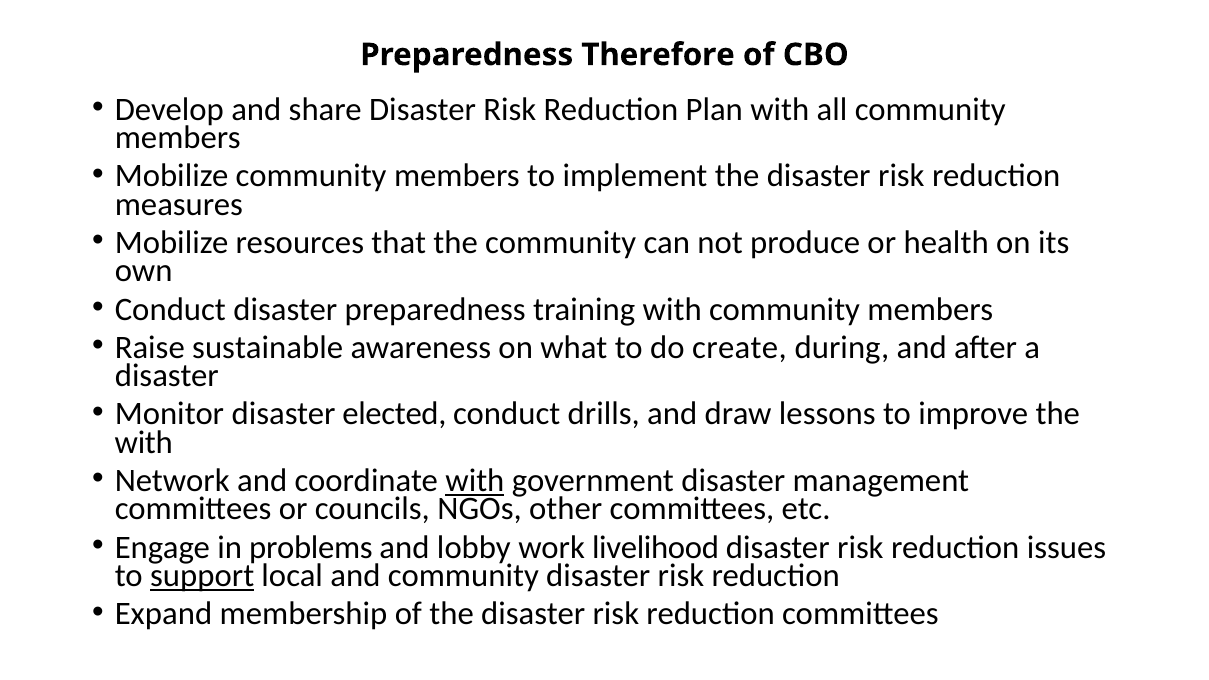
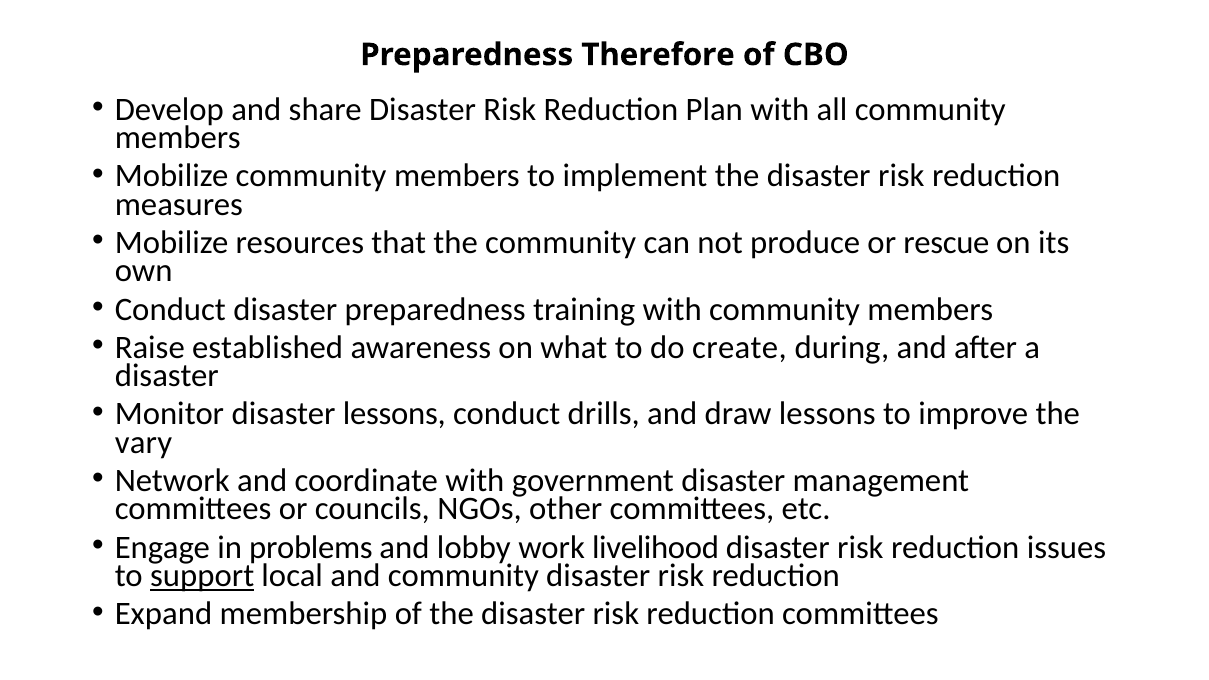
health: health -> rescue (946, 243)
sustainable: sustainable -> established (268, 348)
disaster elected: elected -> lessons (394, 414)
with: with -> vary (143, 442)
with underline: present -> none (475, 481)
